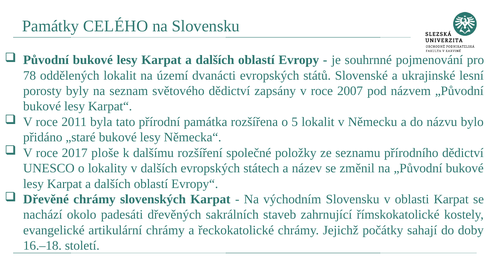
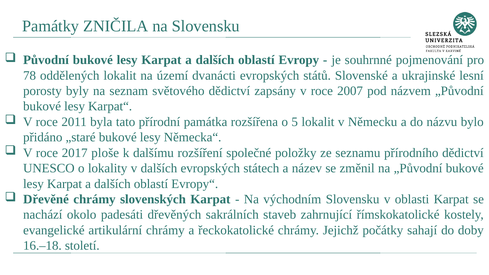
CELÉHO: CELÉHO -> ZNIČILA (116, 26)
